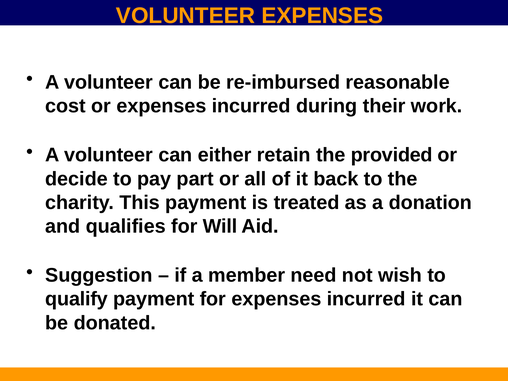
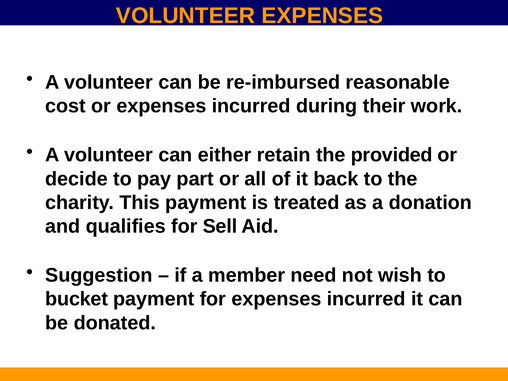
Will: Will -> Sell (220, 226)
qualify: qualify -> bucket (77, 299)
